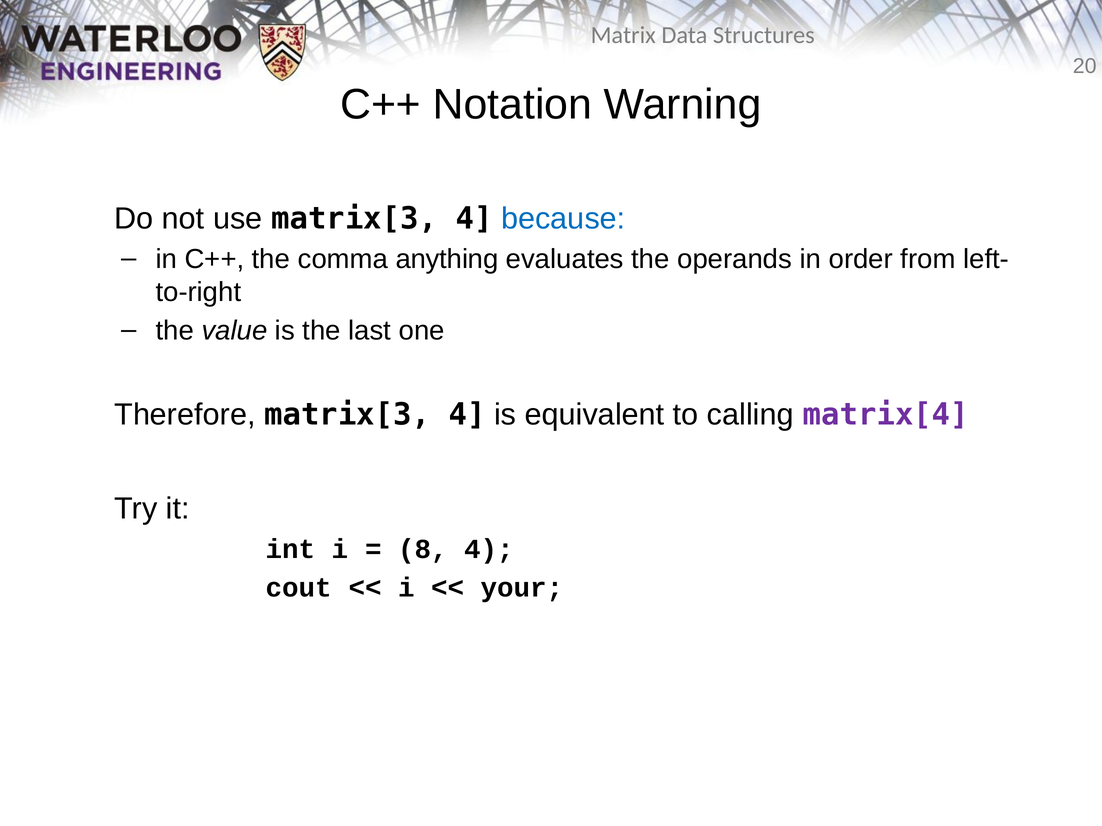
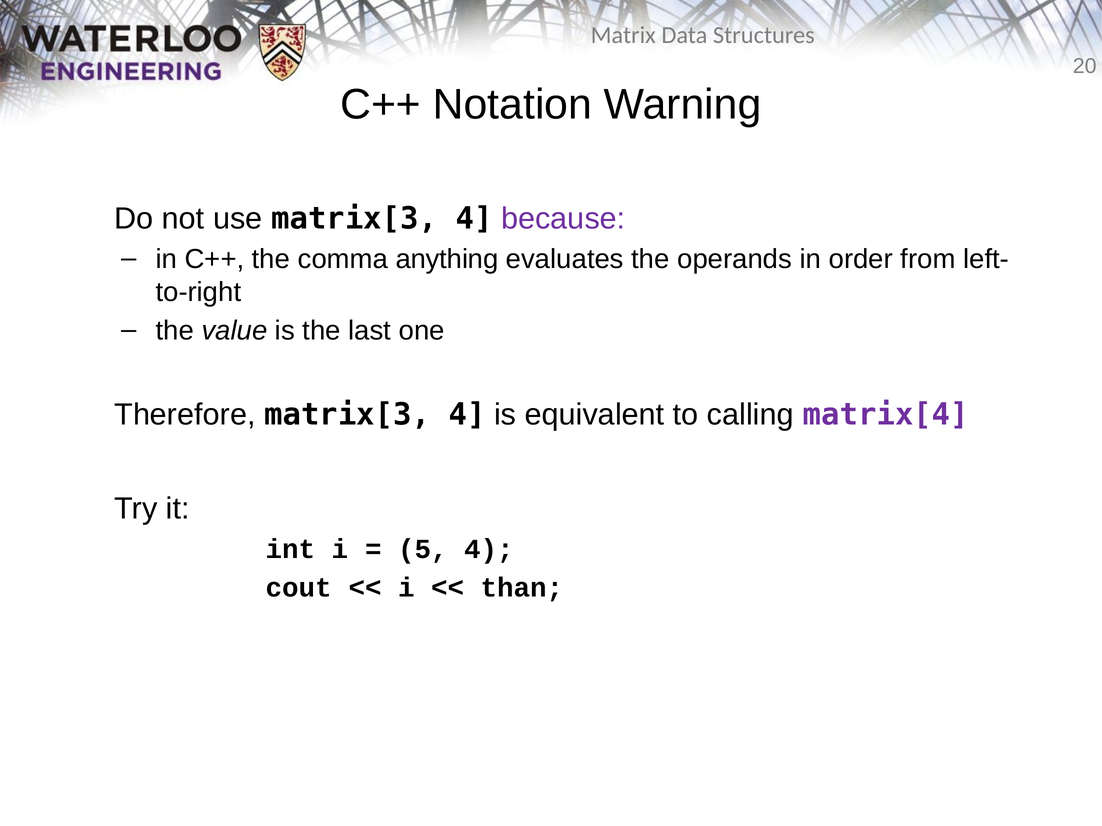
because colour: blue -> purple (563, 219)
8: 8 -> 5 (423, 549)
your: your -> than (522, 588)
